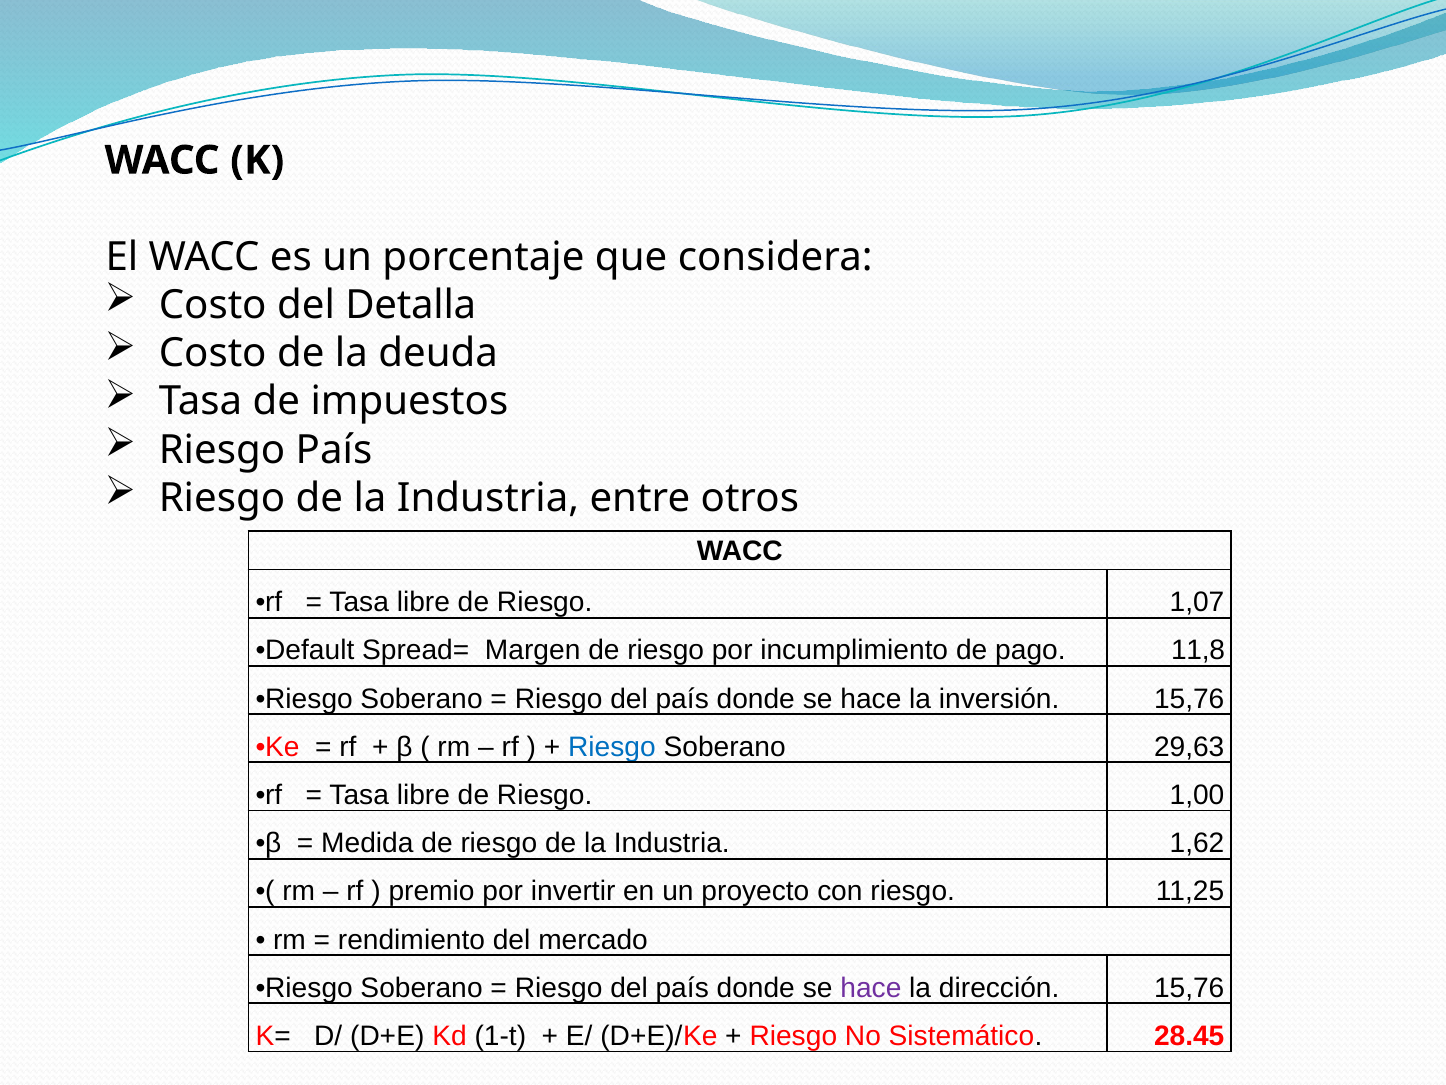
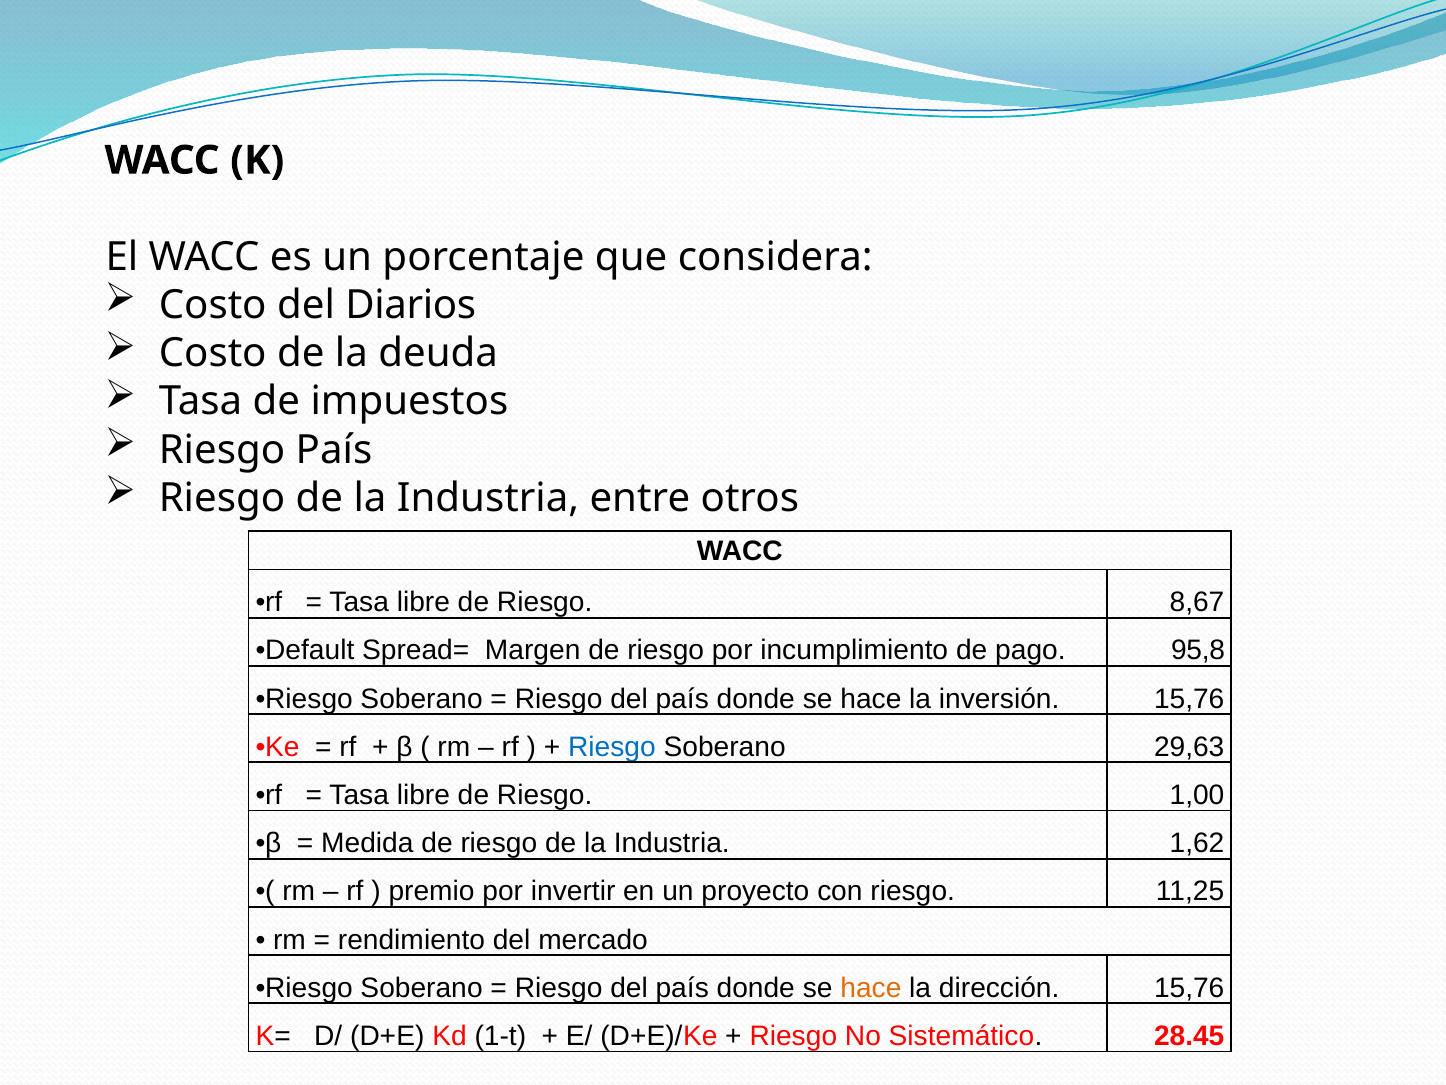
Detalla: Detalla -> Diarios (411, 305)
1,07: 1,07 -> 8,67 (1197, 602)
11,8: 11,8 -> 95,8 (1198, 650)
hace colour: purple -> orange (871, 987)
